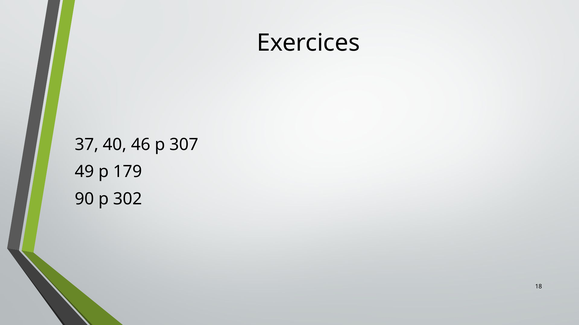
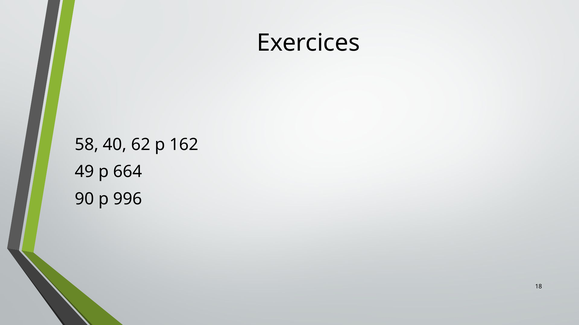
37: 37 -> 58 (87, 145)
46: 46 -> 62 (141, 145)
307: 307 -> 162 (184, 145)
179: 179 -> 664 (128, 172)
302: 302 -> 996 (128, 199)
